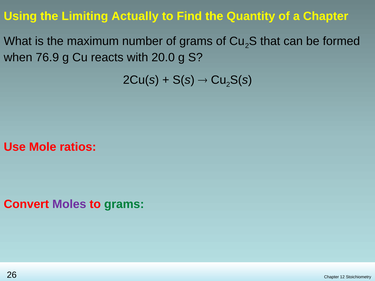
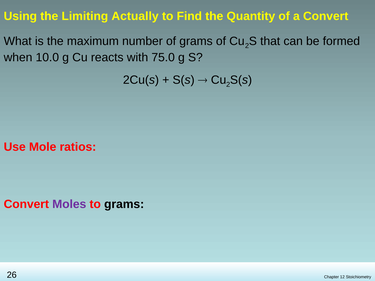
a Chapter: Chapter -> Convert (326, 16)
76.9: 76.9 -> 10.0 (47, 57)
20.0: 20.0 -> 75.0 (163, 57)
grams colour: green -> black (124, 204)
